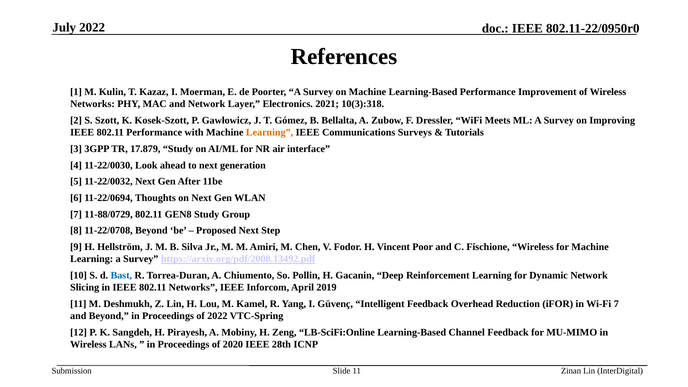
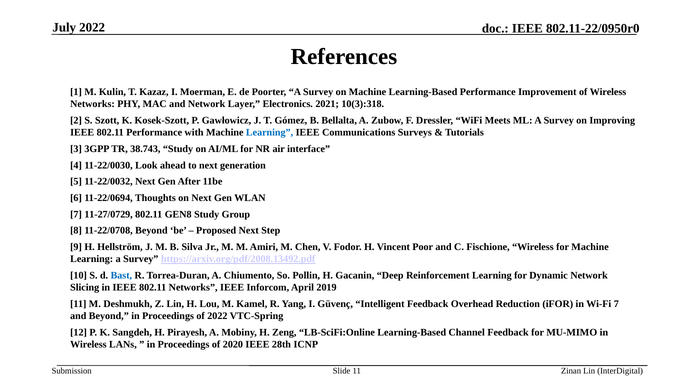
Learning colour: orange -> blue (270, 133)
17.879: 17.879 -> 38.743 (145, 149)
11-88/0729: 11-88/0729 -> 11-27/0729 (109, 214)
